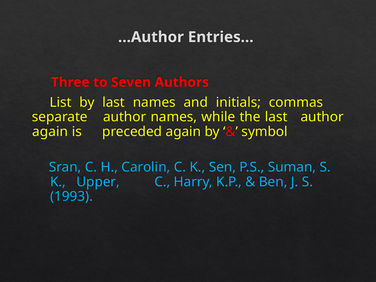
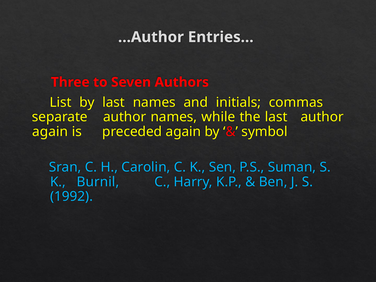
Upper: Upper -> Burnil (98, 182)
1993: 1993 -> 1992 (72, 196)
